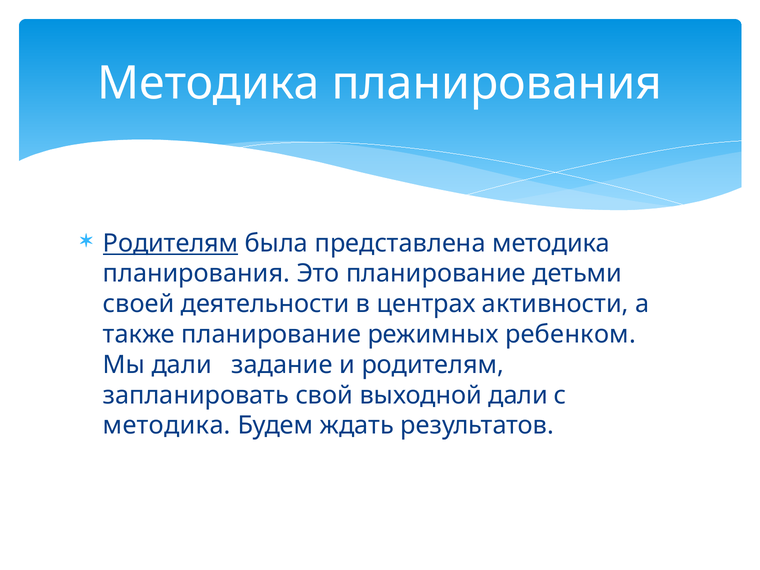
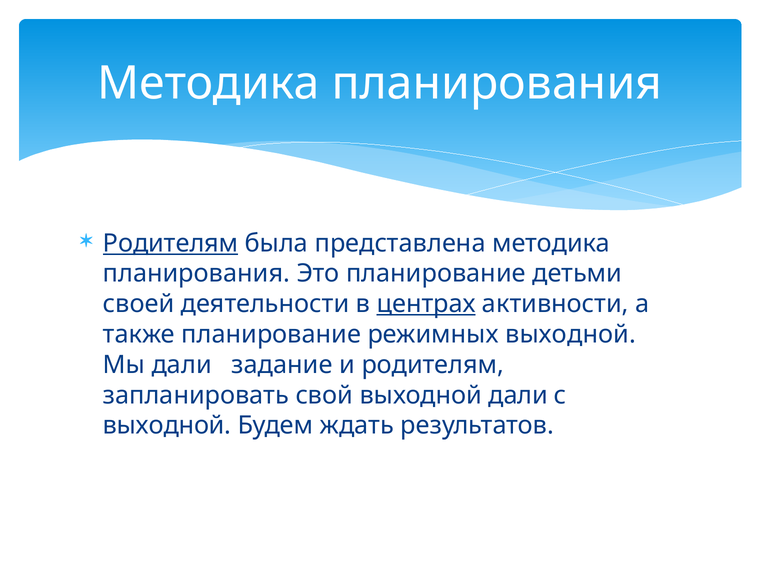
центрах underline: none -> present (426, 304)
режимных ребенком: ребенком -> выходной (571, 334)
методика: методика -> выходной (167, 426)
